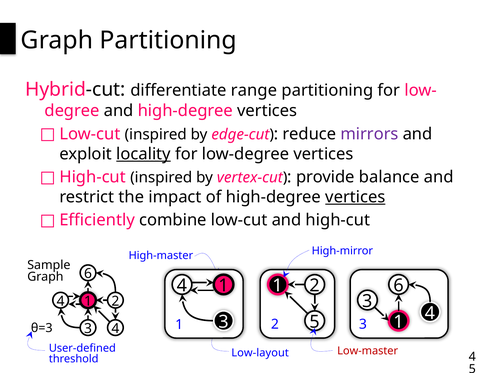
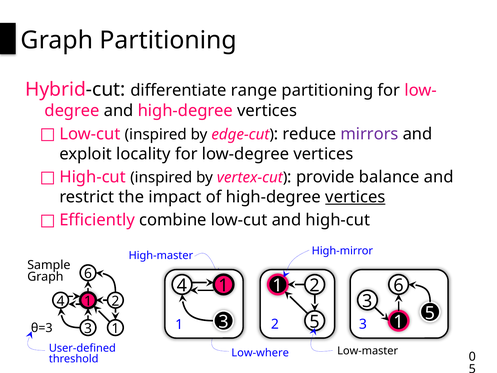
locality underline: present -> none (143, 154)
2 1 4: 4 -> 5 (430, 313)
4: 4 -> 1 (115, 328)
Low-master colour: red -> black (368, 351)
Low-layout: Low-layout -> Low-where (260, 352)
threshold 4: 4 -> 0 (472, 356)
